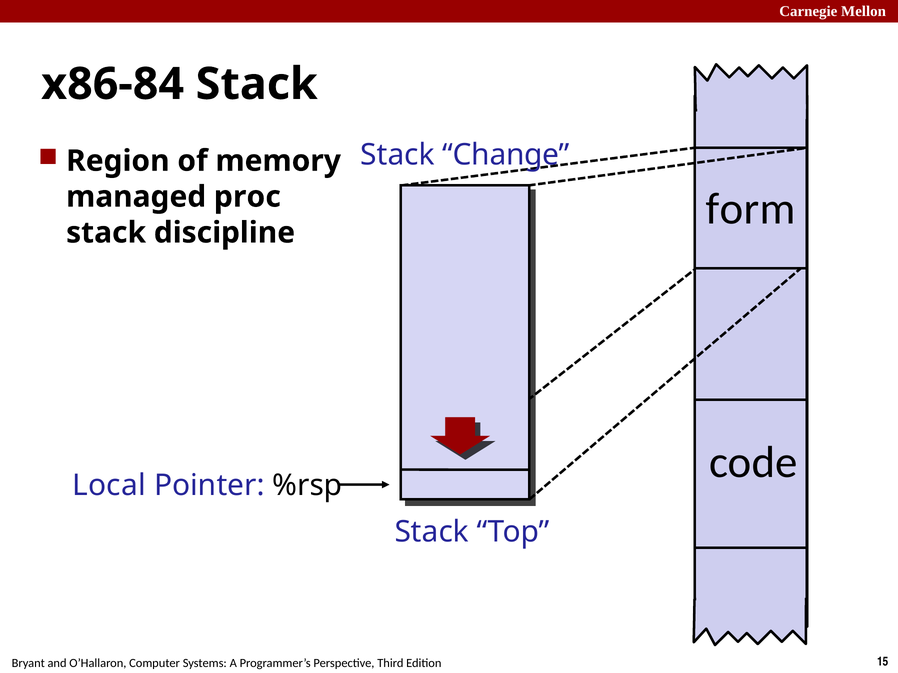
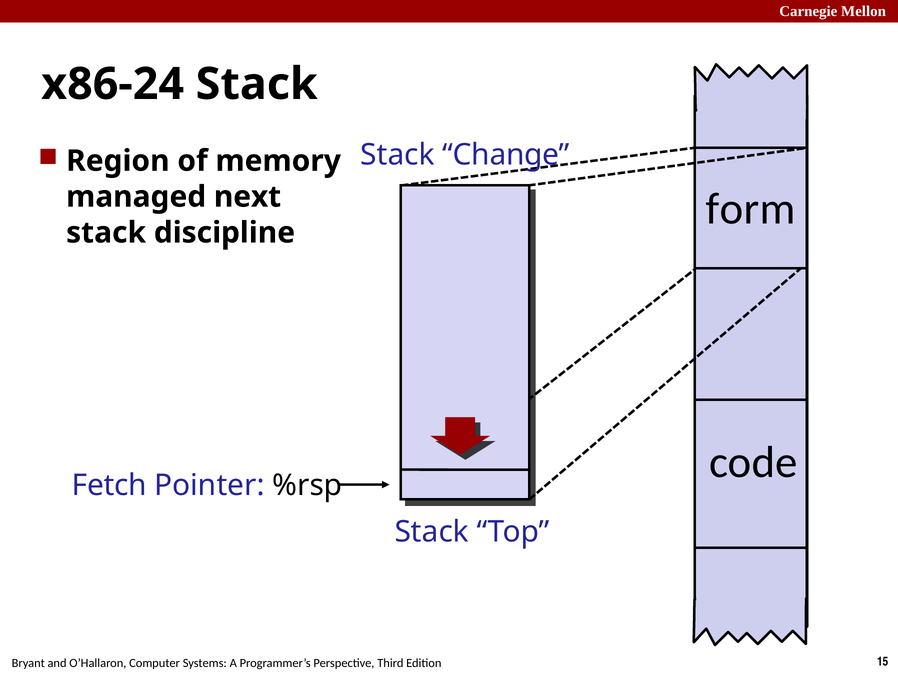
x86-84: x86-84 -> x86-24 (113, 84)
proc: proc -> next (248, 197)
Local: Local -> Fetch (109, 486)
